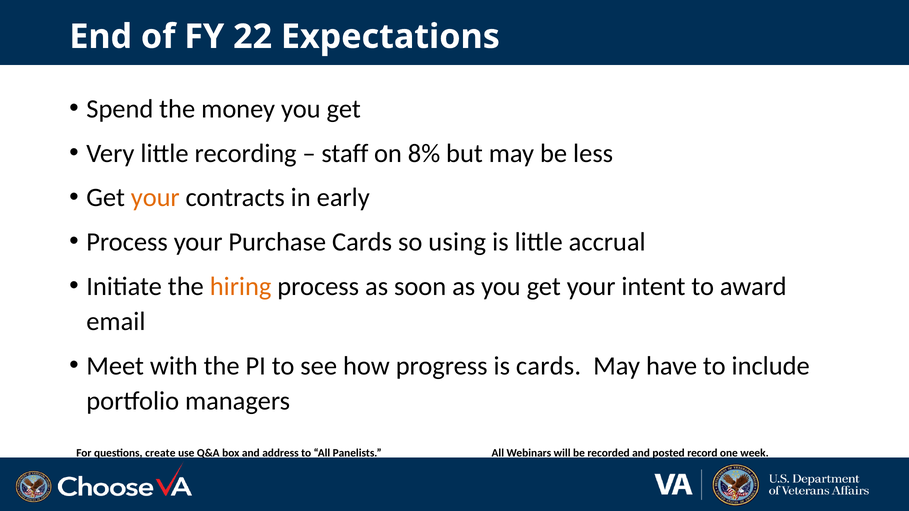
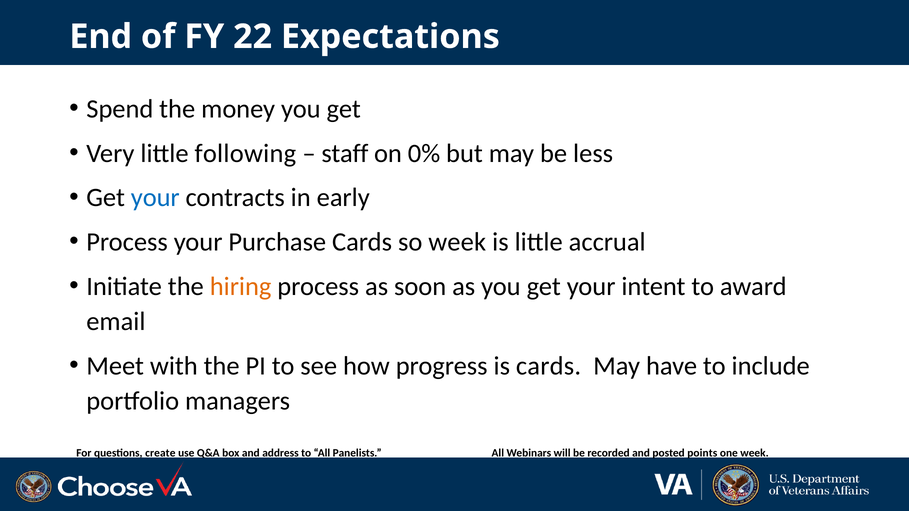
recording: recording -> following (245, 153)
8%: 8% -> 0% (424, 153)
your colour: orange -> blue (155, 198)
so using: using -> week (457, 242)
record: record -> points (702, 453)
